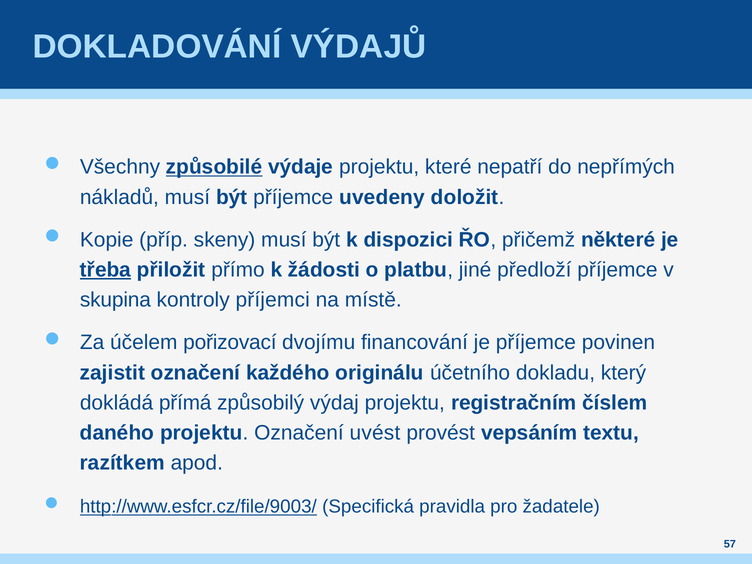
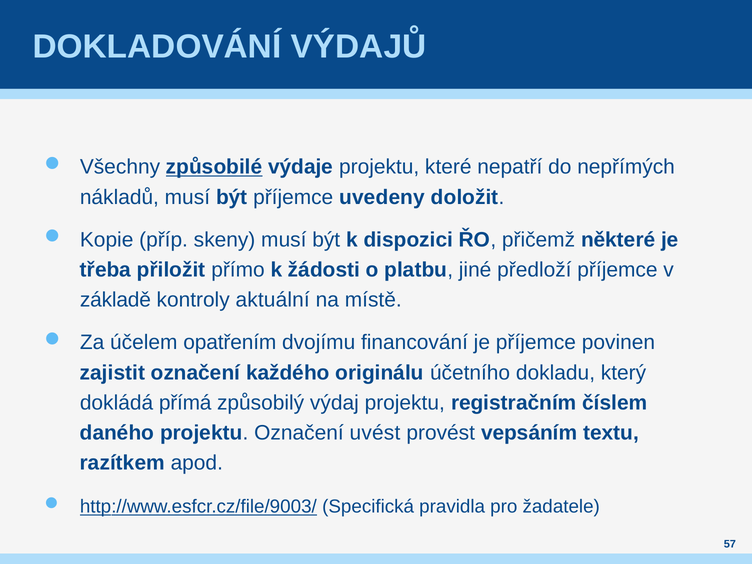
třeba underline: present -> none (105, 270)
skupina: skupina -> základě (115, 300)
příjemci: příjemci -> aktuální (273, 300)
pořizovací: pořizovací -> opatřením (230, 343)
